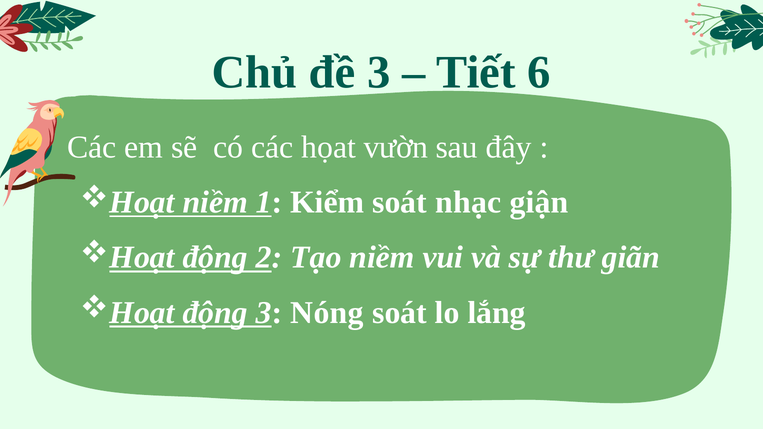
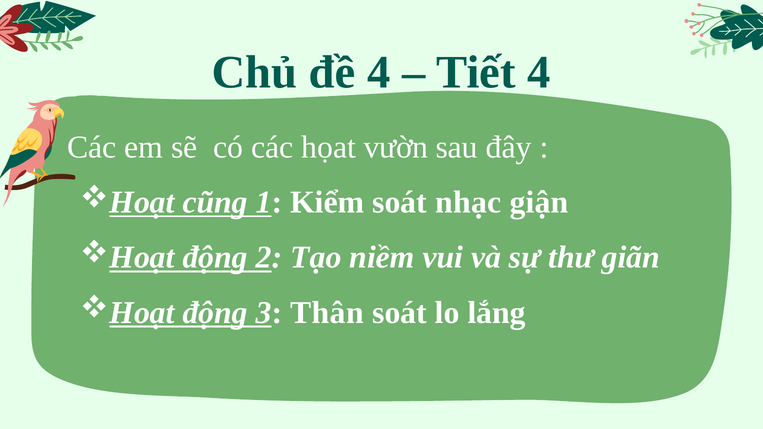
đề 3: 3 -> 4 (379, 72)
Tiết 6: 6 -> 4 (539, 72)
niềm: niềm -> cũng (215, 202)
Nóng: Nóng -> Thân (327, 313)
